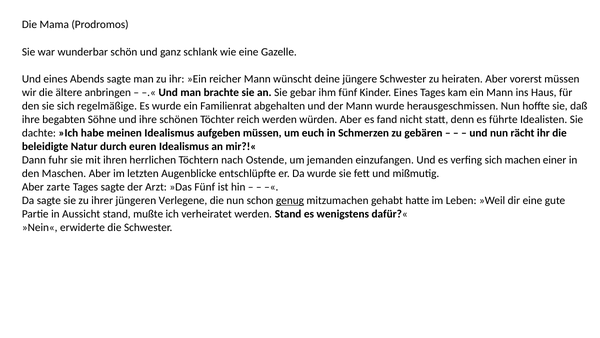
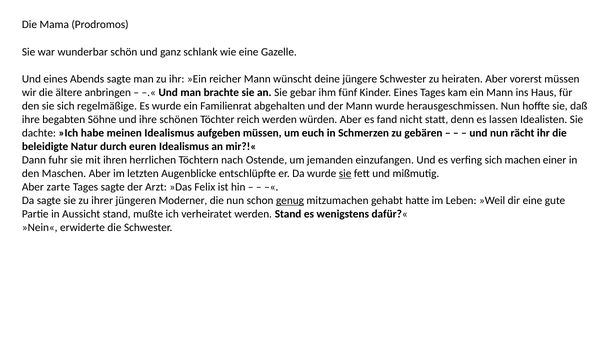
führte: führte -> lassen (503, 119)
sie underline: none -> present (345, 173)
»Das Fünf: Fünf -> Felix (205, 187)
Verlegene: Verlegene -> Moderner (183, 200)
